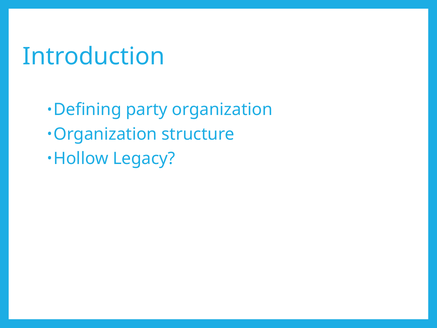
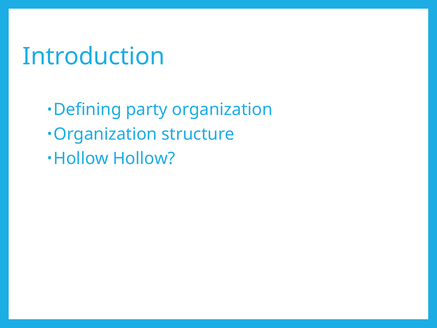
Hollow Legacy: Legacy -> Hollow (144, 158)
